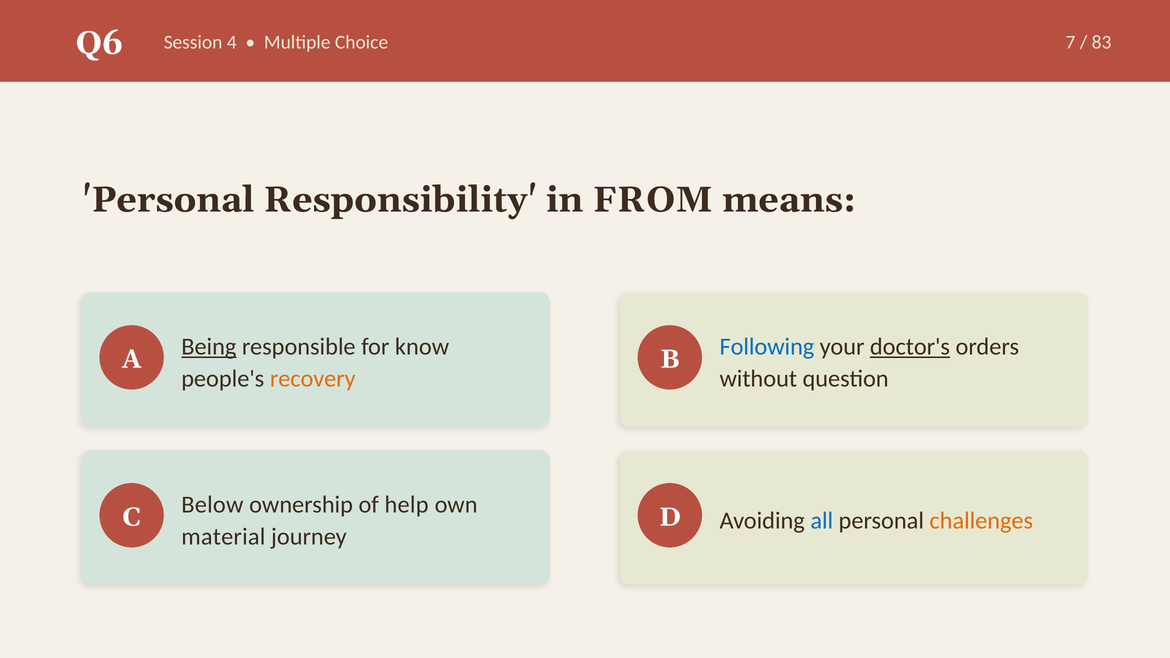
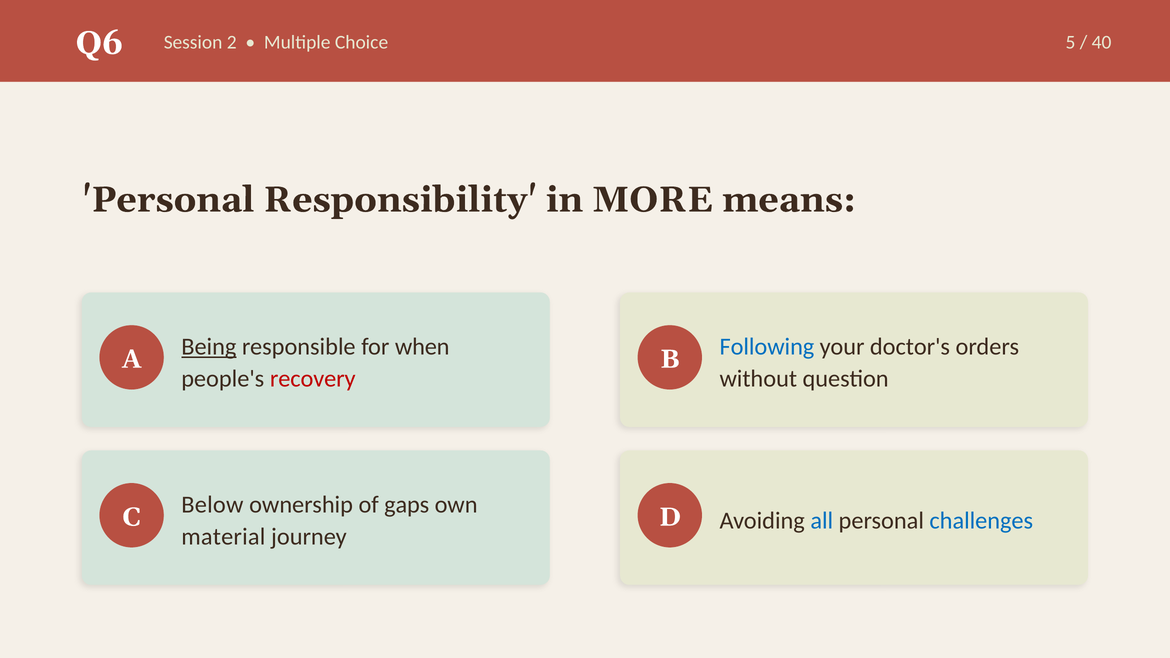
4: 4 -> 2 (232, 42)
7: 7 -> 5 (1071, 42)
83: 83 -> 40 (1102, 42)
FROM: FROM -> MORE (653, 200)
know: know -> when (422, 347)
doctor's underline: present -> none (910, 347)
recovery colour: orange -> red (313, 379)
help: help -> gaps (407, 505)
challenges colour: orange -> blue (981, 521)
